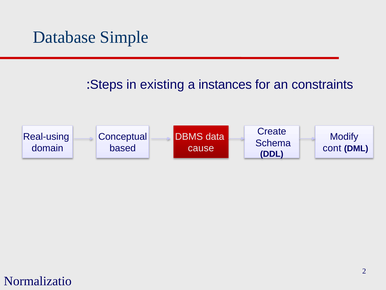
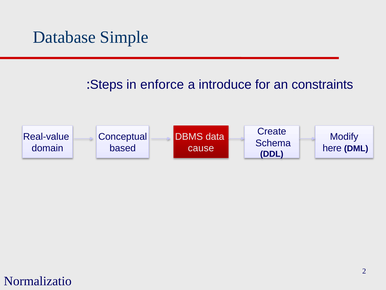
existing: existing -> enforce (162, 85)
instances: instances -> introduce (225, 85)
Real-using: Real-using -> Real-value (46, 136)
cont: cont -> here (332, 148)
